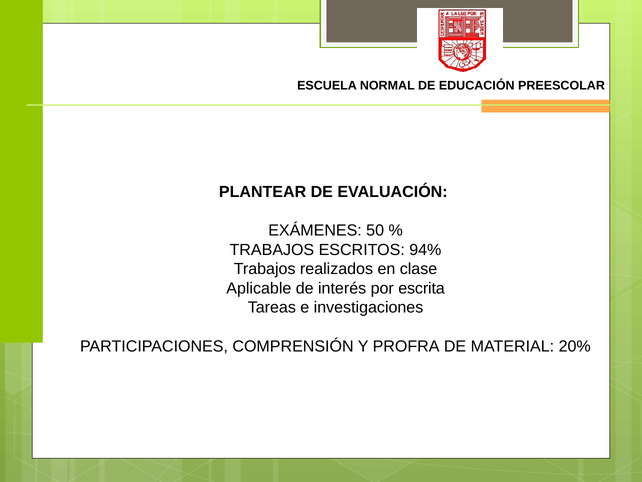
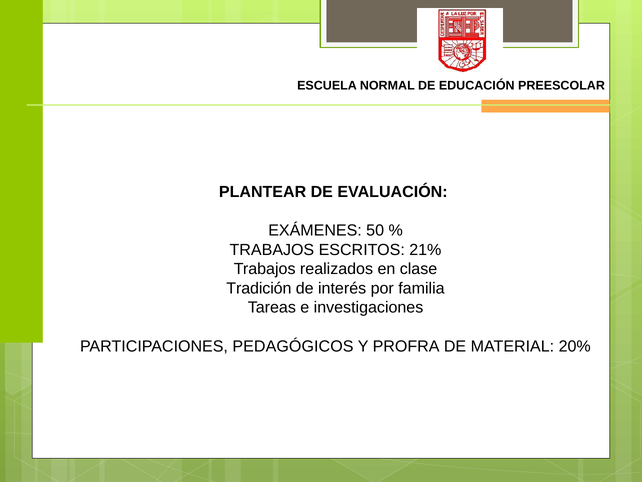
94%: 94% -> 21% (425, 250)
Aplicable: Aplicable -> Tradición (259, 288)
escrita: escrita -> familia (421, 288)
COMPRENSIÓN: COMPRENSIÓN -> PEDAGÓGICOS (293, 346)
